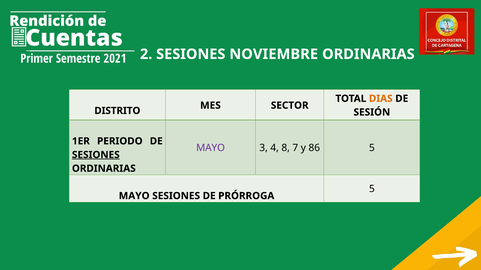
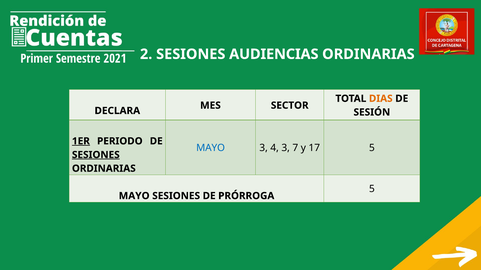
NOVIEMBRE: NOVIEMBRE -> AUDIENCIAS (274, 54)
DISTRITO: DISTRITO -> DECLARA (117, 111)
1ER underline: none -> present (81, 141)
MAYO colour: purple -> blue (211, 148)
4 8: 8 -> 3 (286, 148)
86: 86 -> 17 (314, 148)
